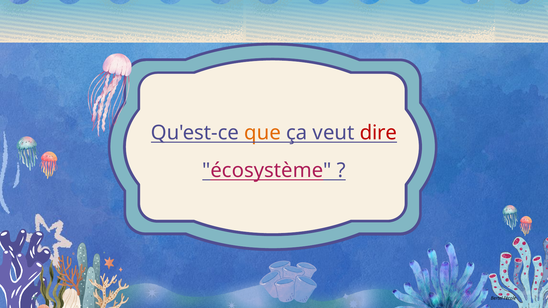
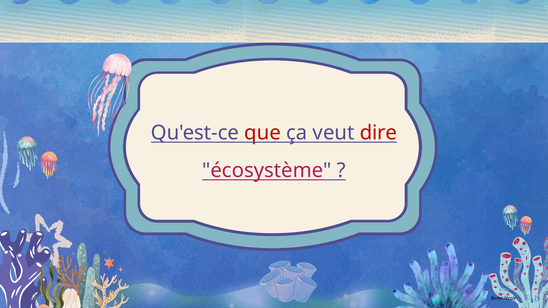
que colour: orange -> red (263, 133)
